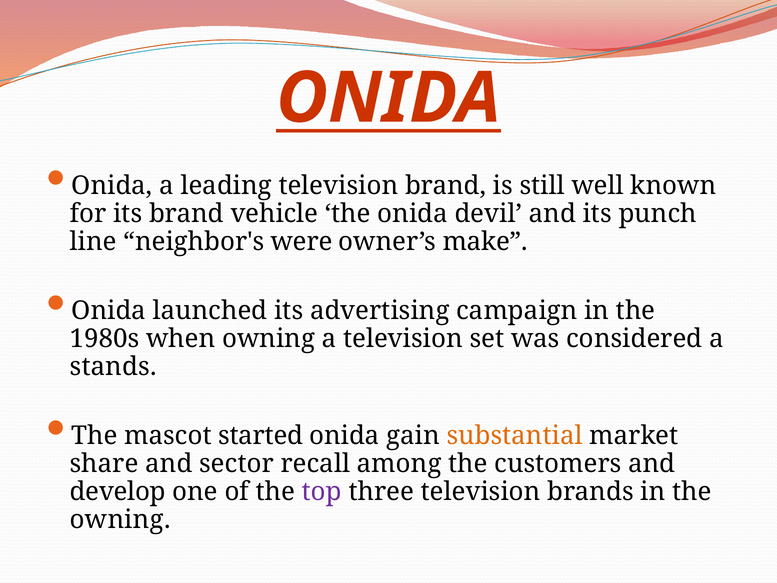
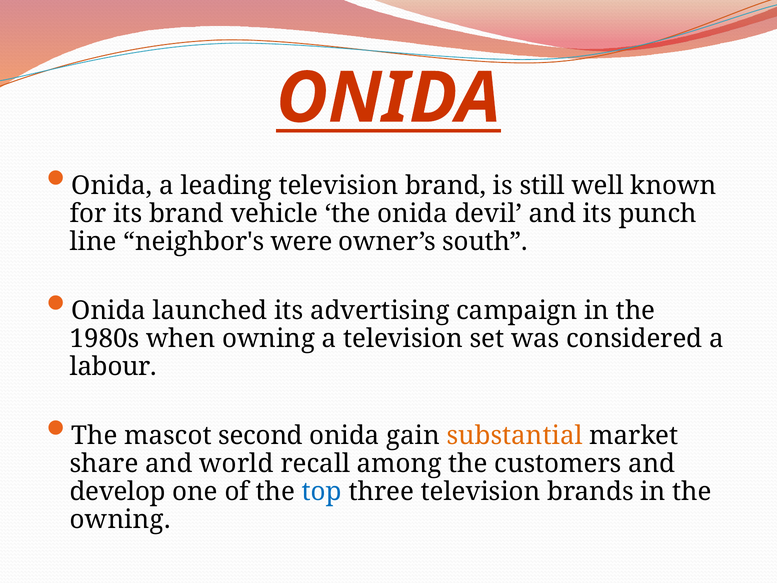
make: make -> south (485, 242)
stands: stands -> labour (113, 367)
started: started -> second (261, 436)
sector: sector -> world (236, 464)
top colour: purple -> blue (322, 492)
